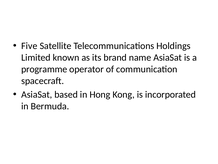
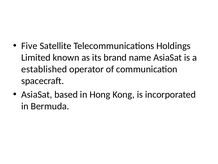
programme: programme -> established (44, 69)
